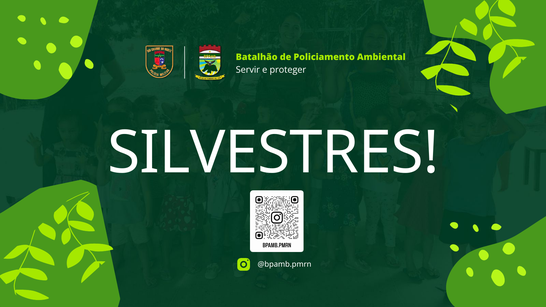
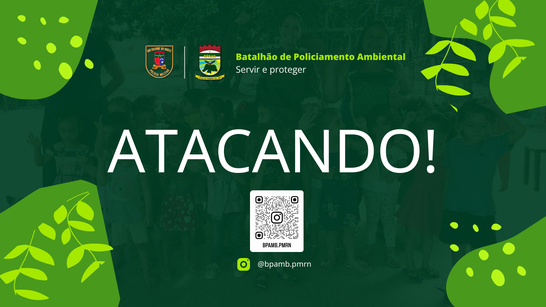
SILVESTRES: SILVESTRES -> ATACANDO (273, 153)
